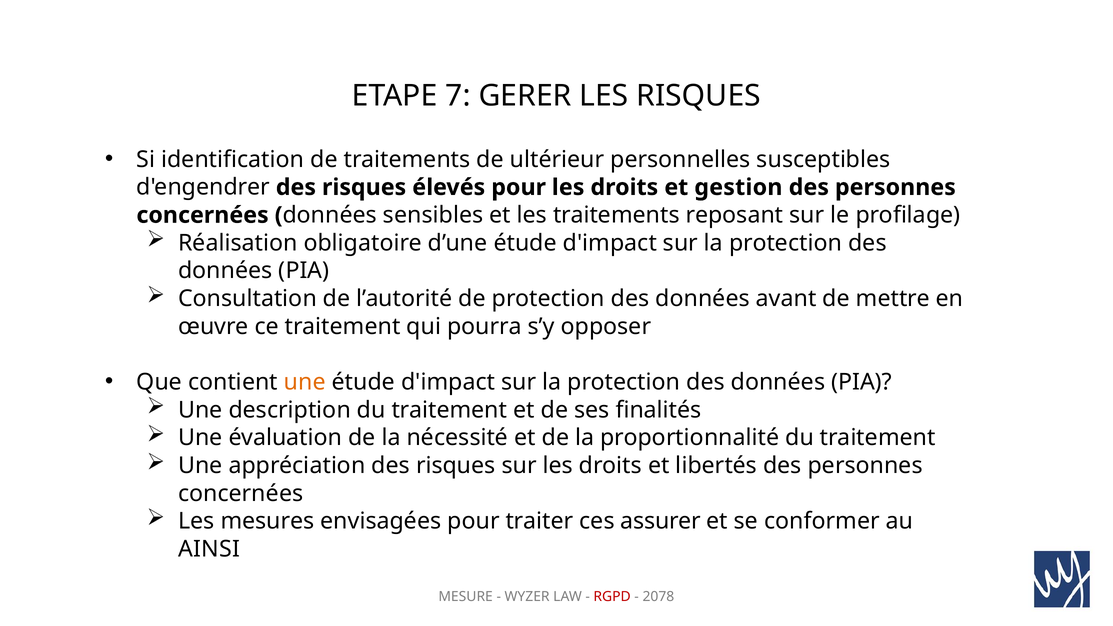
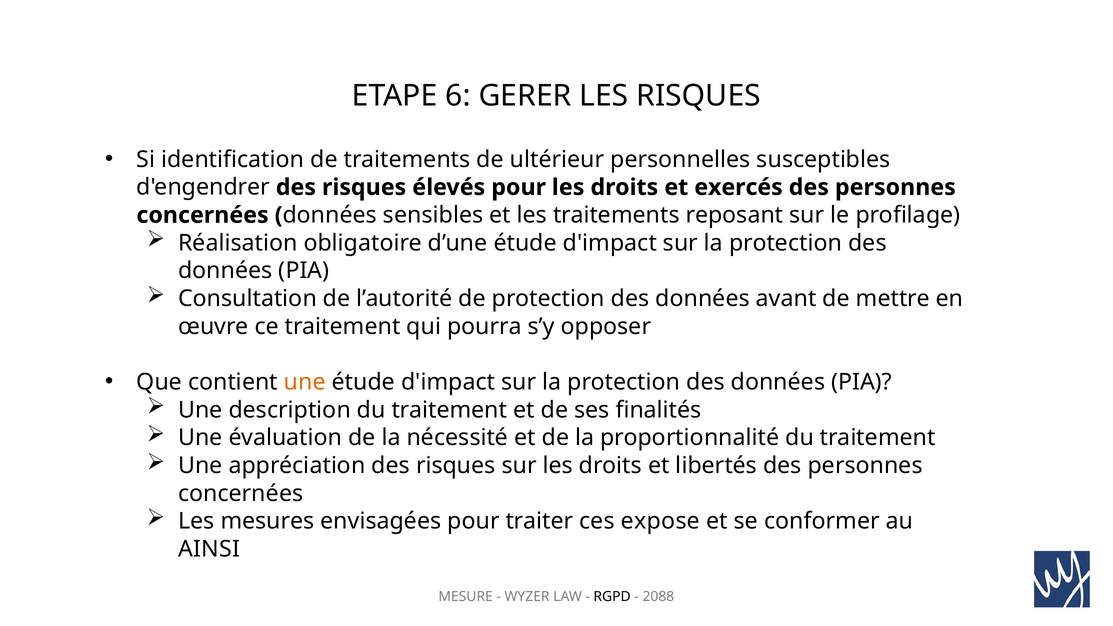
7: 7 -> 6 (458, 96)
gestion: gestion -> exercés (739, 187)
assurer: assurer -> expose (660, 521)
RGPD colour: red -> black (612, 597)
2078: 2078 -> 2088 (658, 597)
